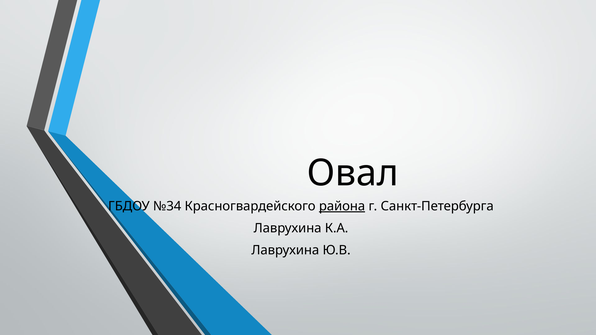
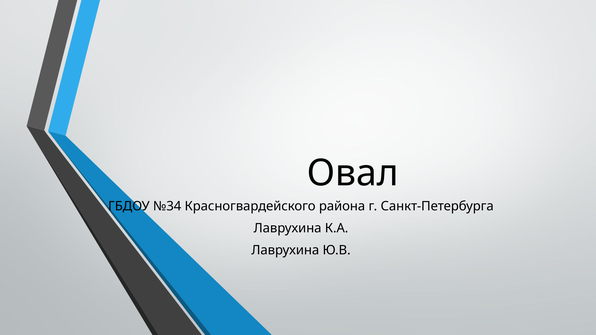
района underline: present -> none (342, 206)
